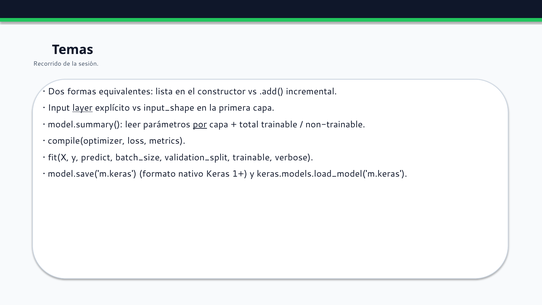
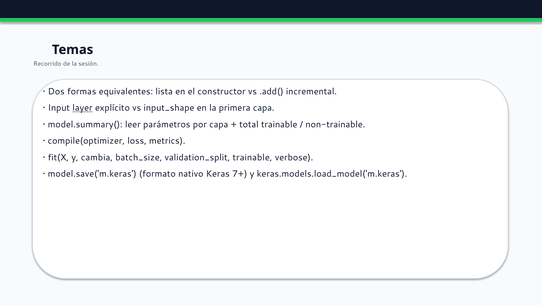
por underline: present -> none (200, 124)
predict: predict -> cambia (97, 157)
1+: 1+ -> 7+ (240, 174)
